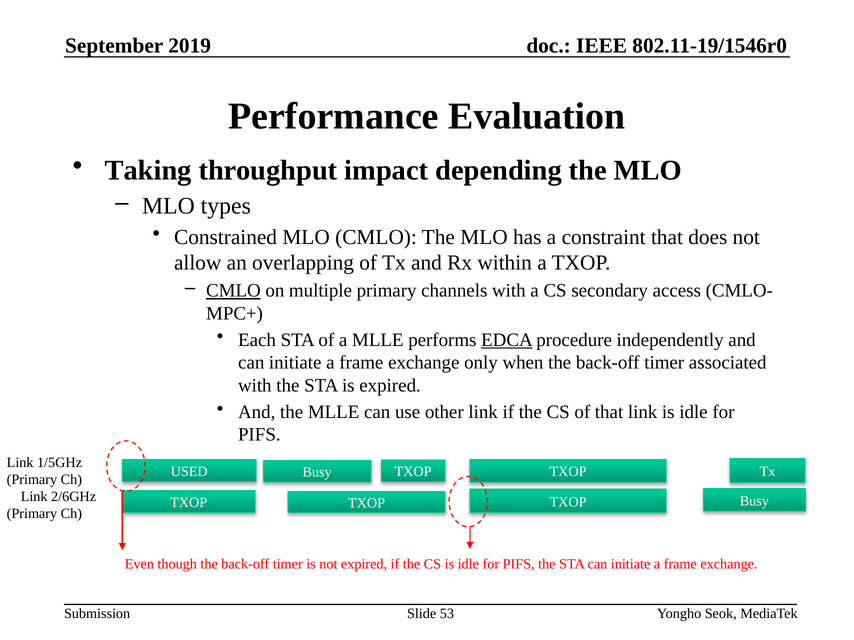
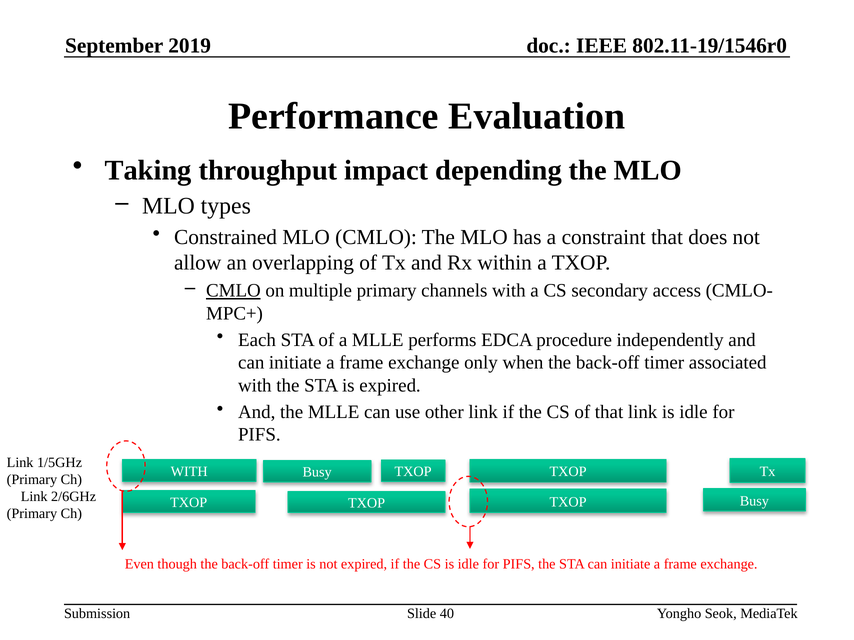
EDCA underline: present -> none (507, 340)
USED: USED -> WITH (189, 472)
53: 53 -> 40 (447, 614)
